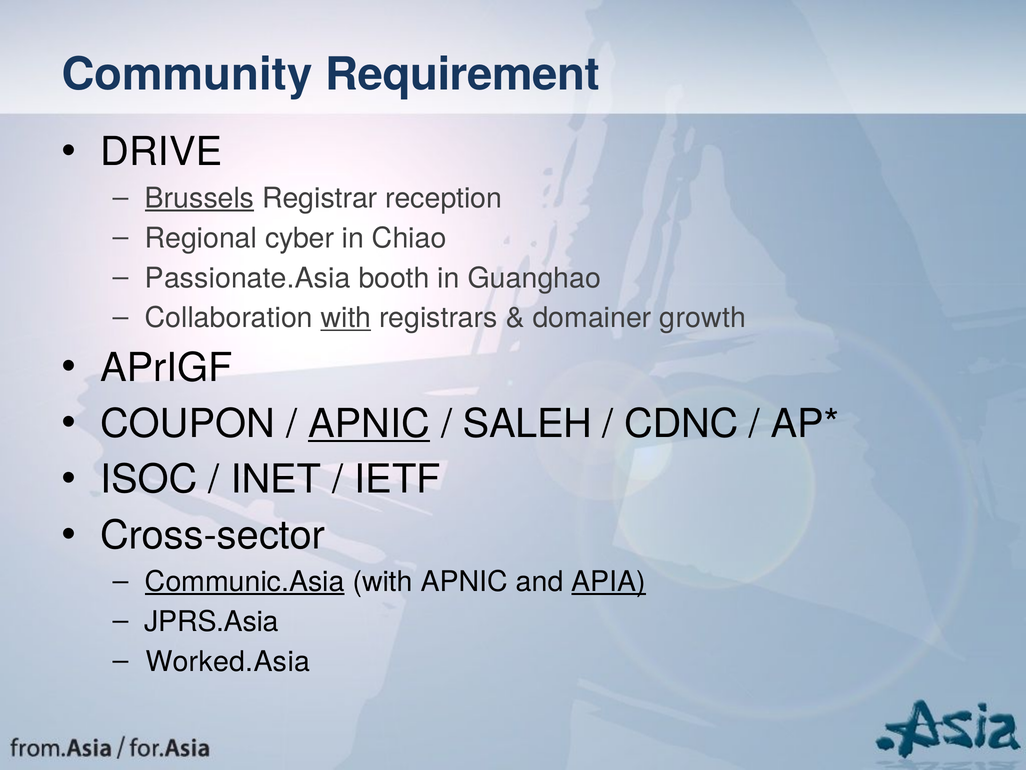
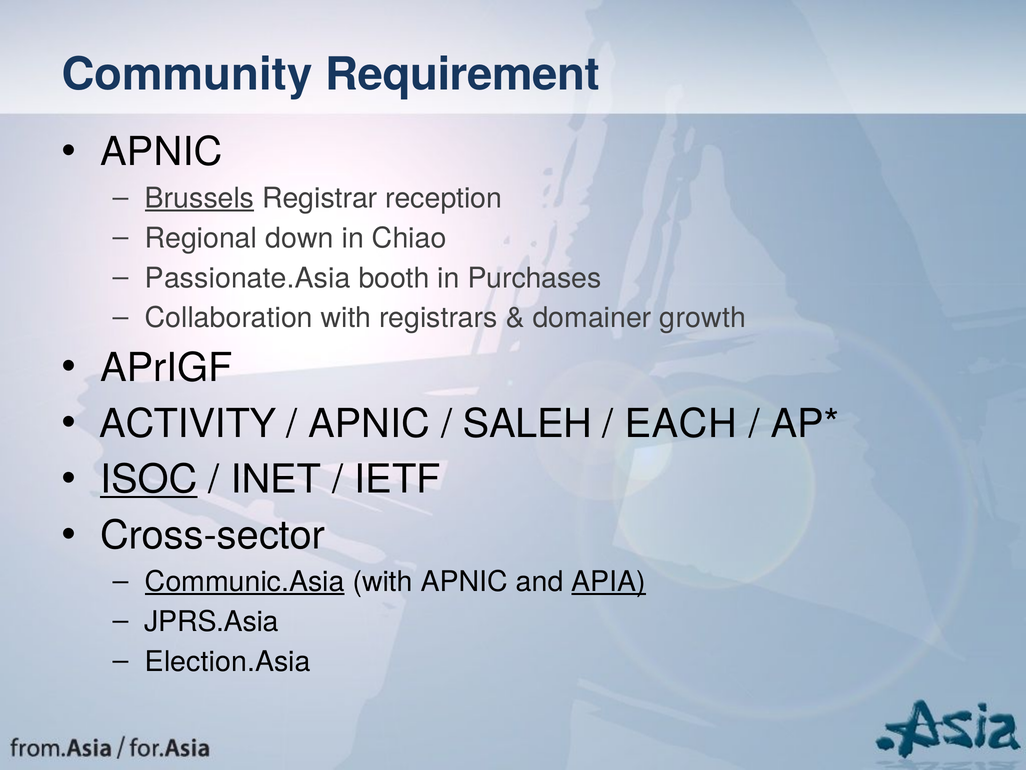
DRIVE: DRIVE -> APNIC (161, 152)
cyber: cyber -> down (299, 238)
Guanghao: Guanghao -> Purchases (534, 278)
with underline: present -> none (346, 318)
COUPON: COUPON -> ACTIVITY (188, 424)
APNIC underline: present -> none (369, 424)
CDNC: CDNC -> EACH (681, 424)
ISOC underline: none -> present (149, 479)
Worked.Asia: Worked.Asia -> Election.Asia (228, 661)
